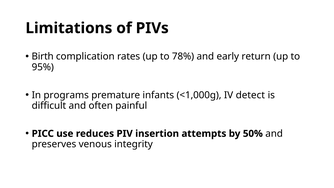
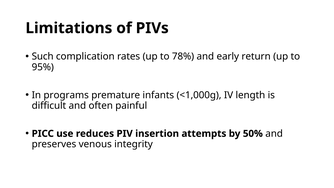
Birth: Birth -> Such (43, 56)
detect: detect -> length (250, 95)
